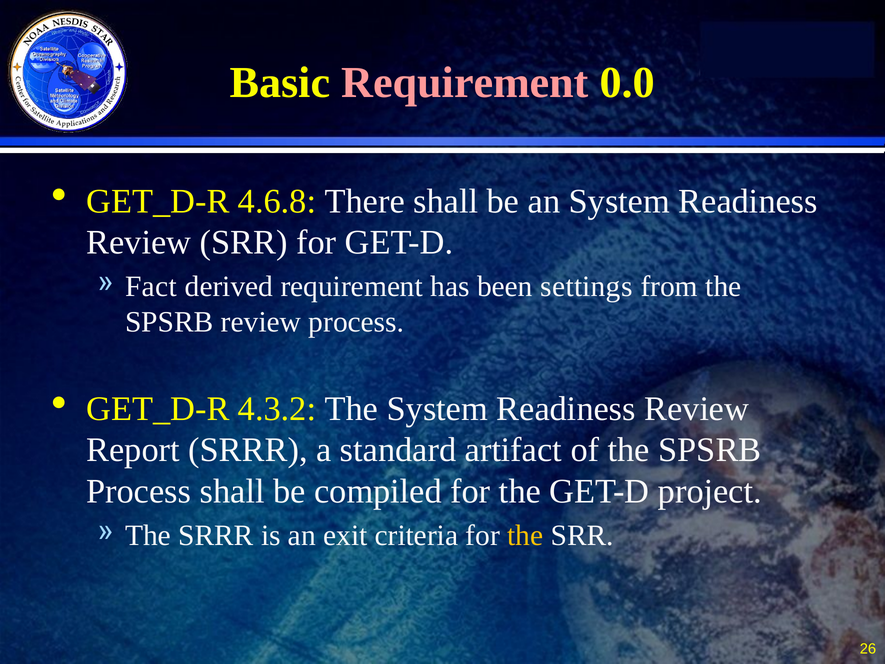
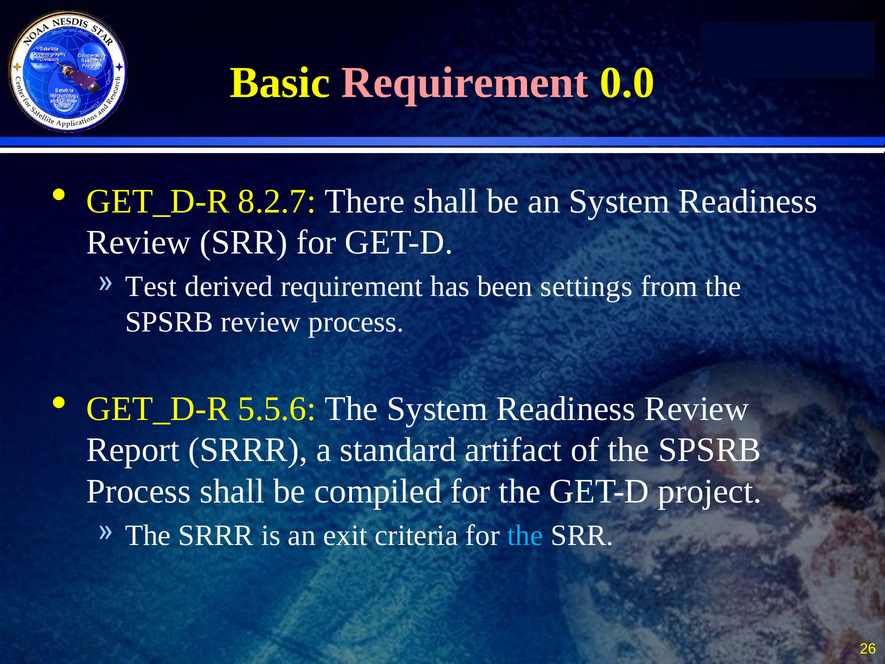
4.6.8: 4.6.8 -> 8.2.7 (277, 201)
Fact: Fact -> Test (151, 286)
4.3.2: 4.3.2 -> 5.5.6 (277, 409)
the colour: yellow -> light blue (525, 535)
